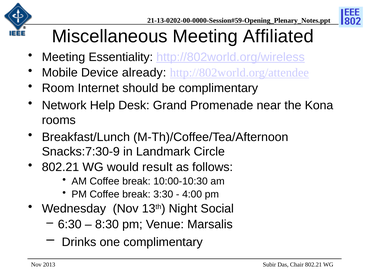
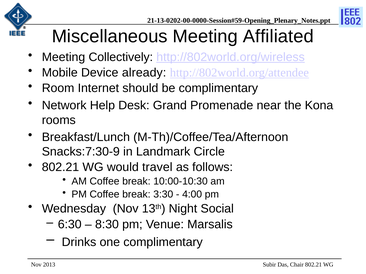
Essentiality: Essentiality -> Collectively (121, 57)
result: result -> travel (157, 167)
